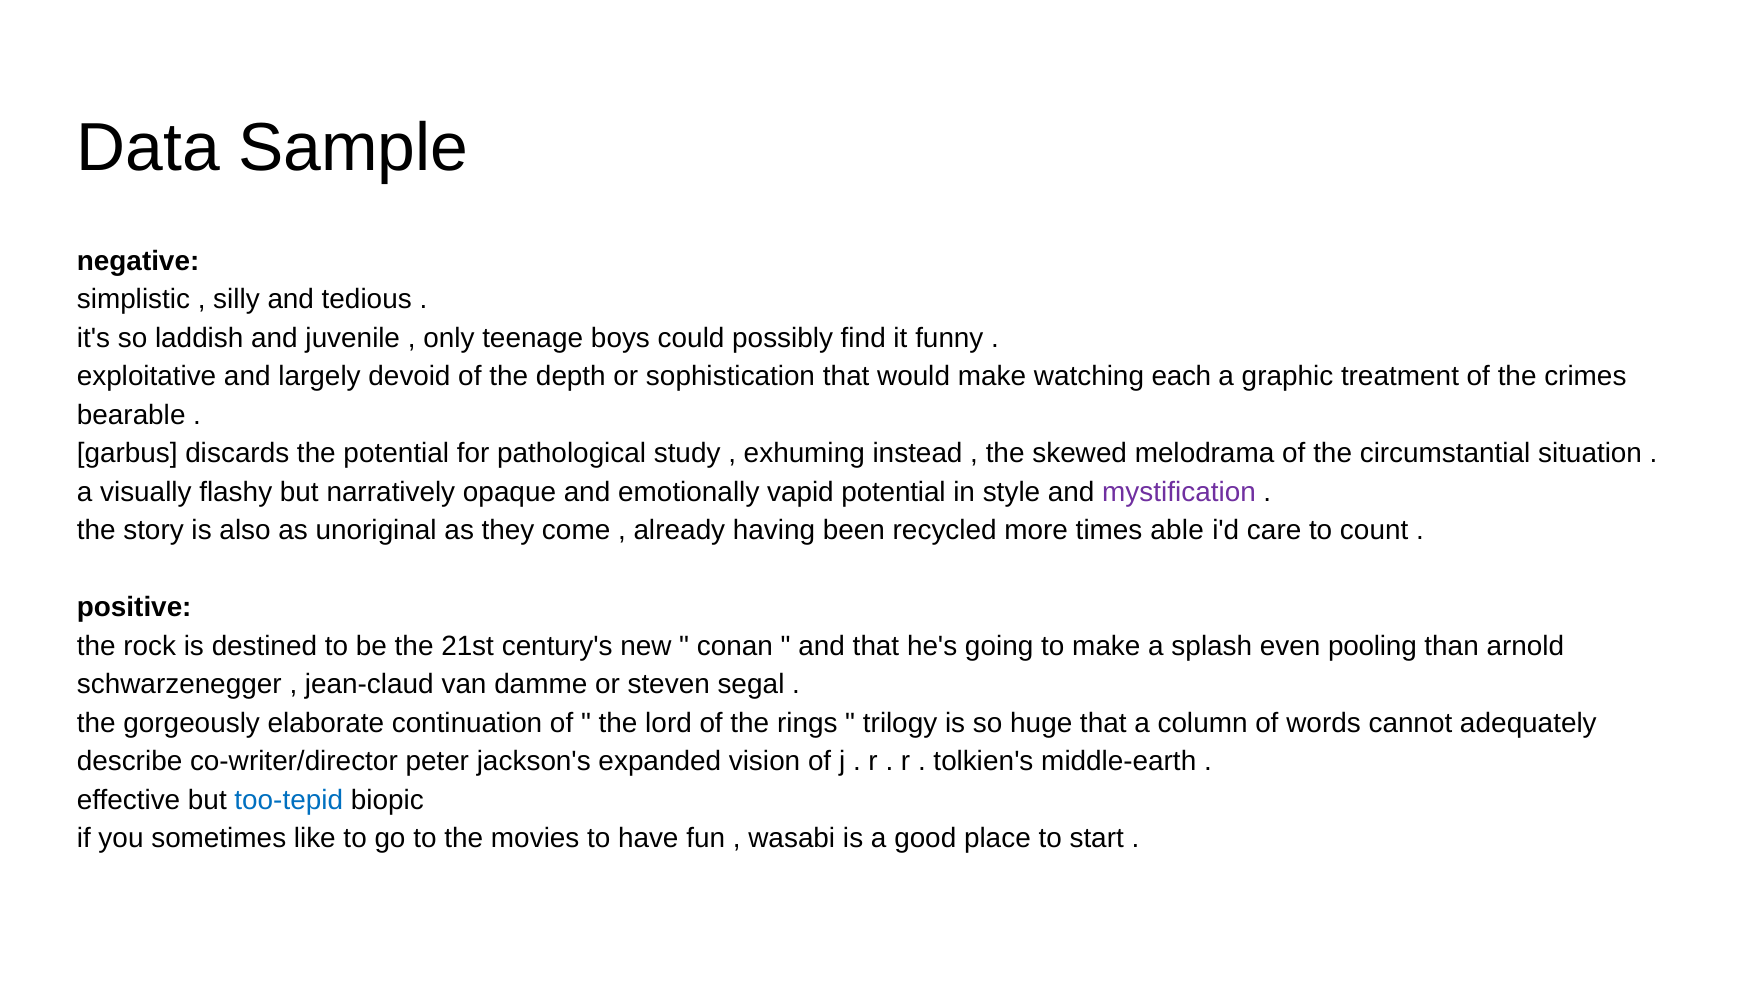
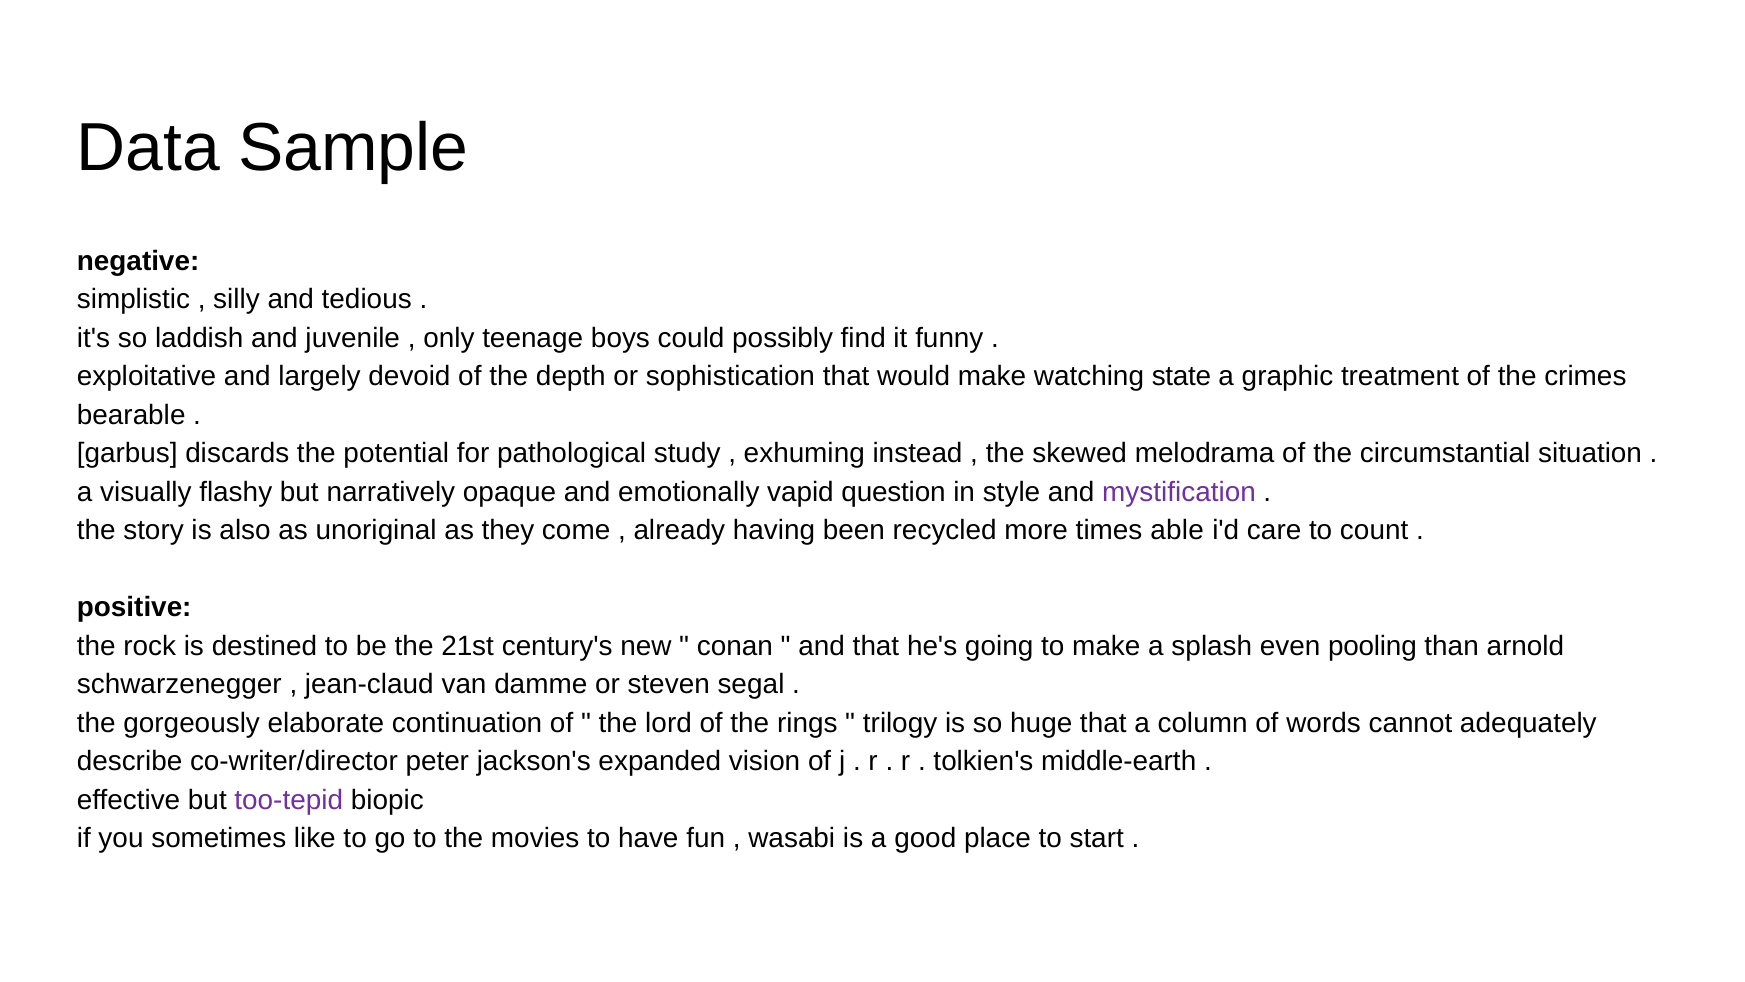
each: each -> state (1181, 376)
vapid potential: potential -> question (894, 492)
too-tepid colour: blue -> purple (289, 800)
